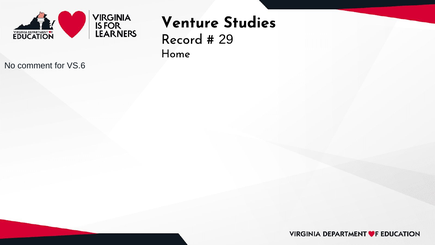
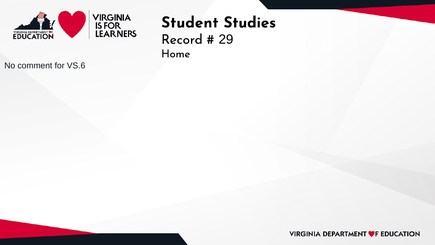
Venture: Venture -> Student (190, 22)
